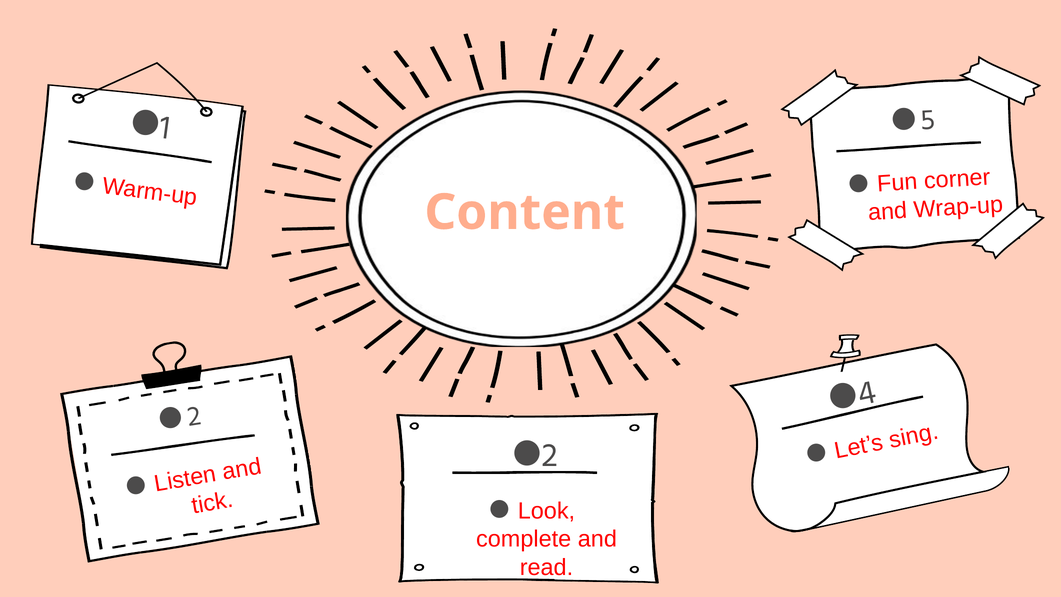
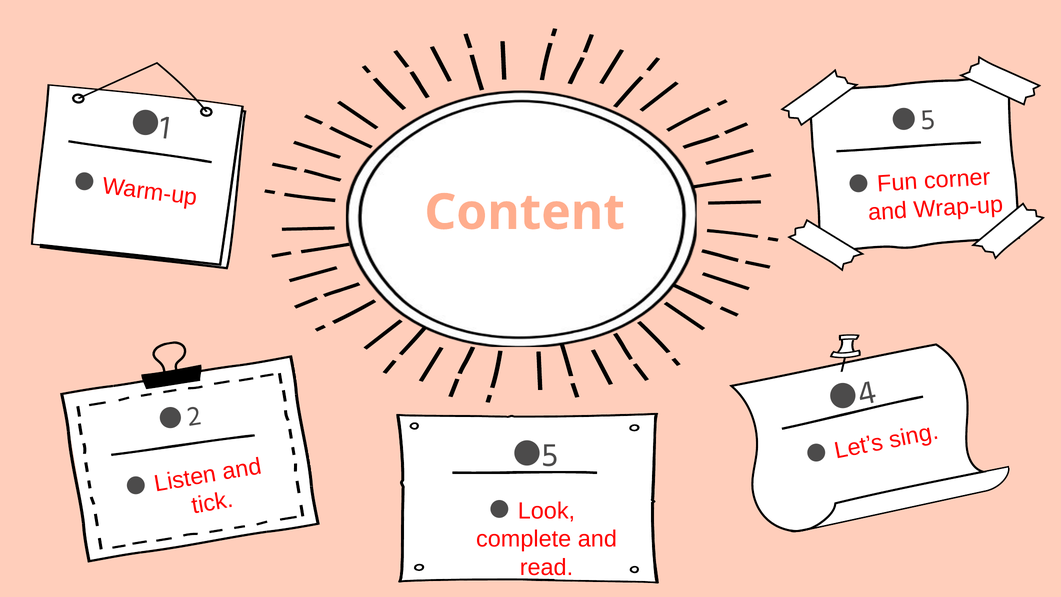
2: 2 -> 5 (550, 455)
